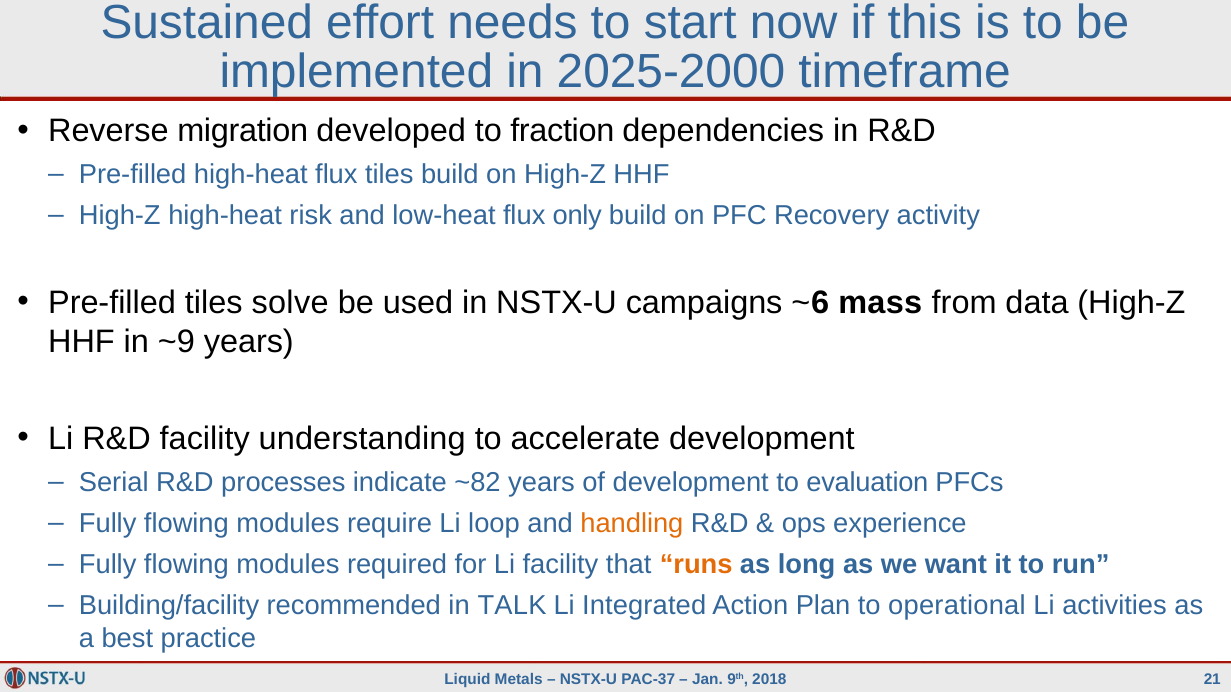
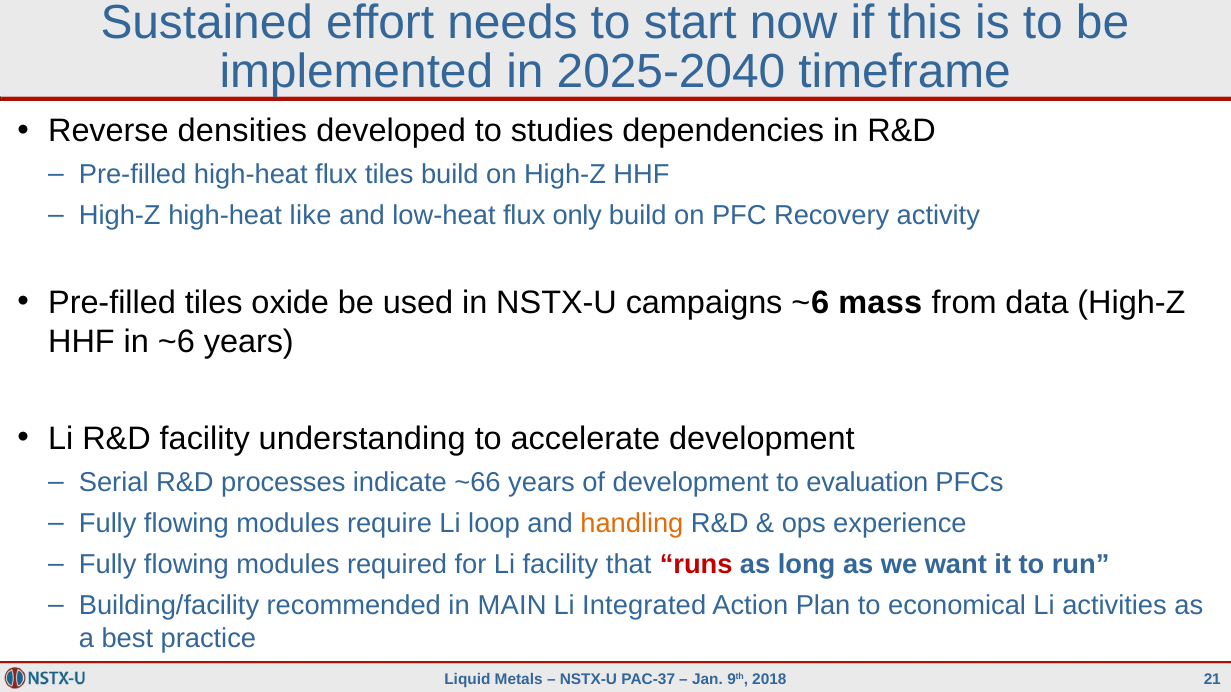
2025-2000: 2025-2000 -> 2025-2040 (671, 72)
migration: migration -> densities (242, 131)
fraction: fraction -> studies (562, 131)
risk: risk -> like (311, 216)
solve: solve -> oxide (290, 303)
in ~9: ~9 -> ~6 (176, 342)
~82: ~82 -> ~66 (478, 483)
runs colour: orange -> red (696, 565)
TALK: TALK -> MAIN (512, 606)
operational: operational -> economical (957, 606)
